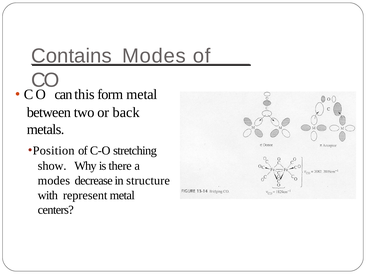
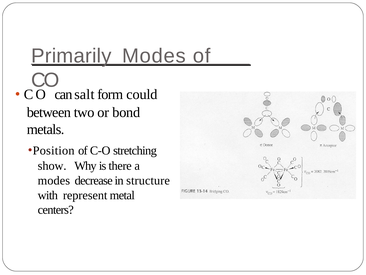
Contains: Contains -> Primarily (71, 56)
this: this -> salt (84, 94)
form metal: metal -> could (142, 94)
back: back -> bond (126, 112)
